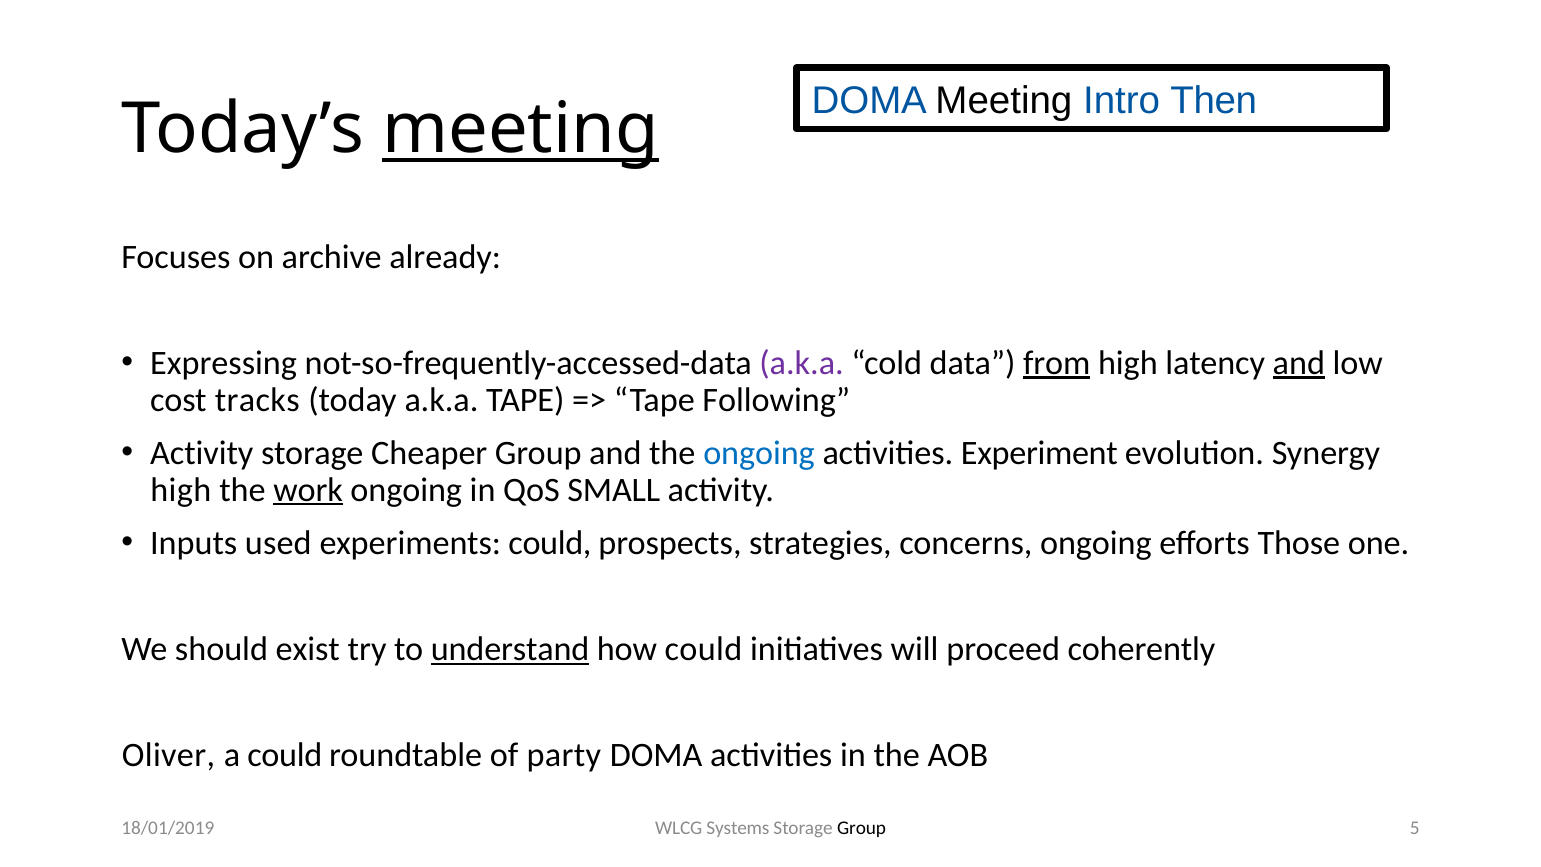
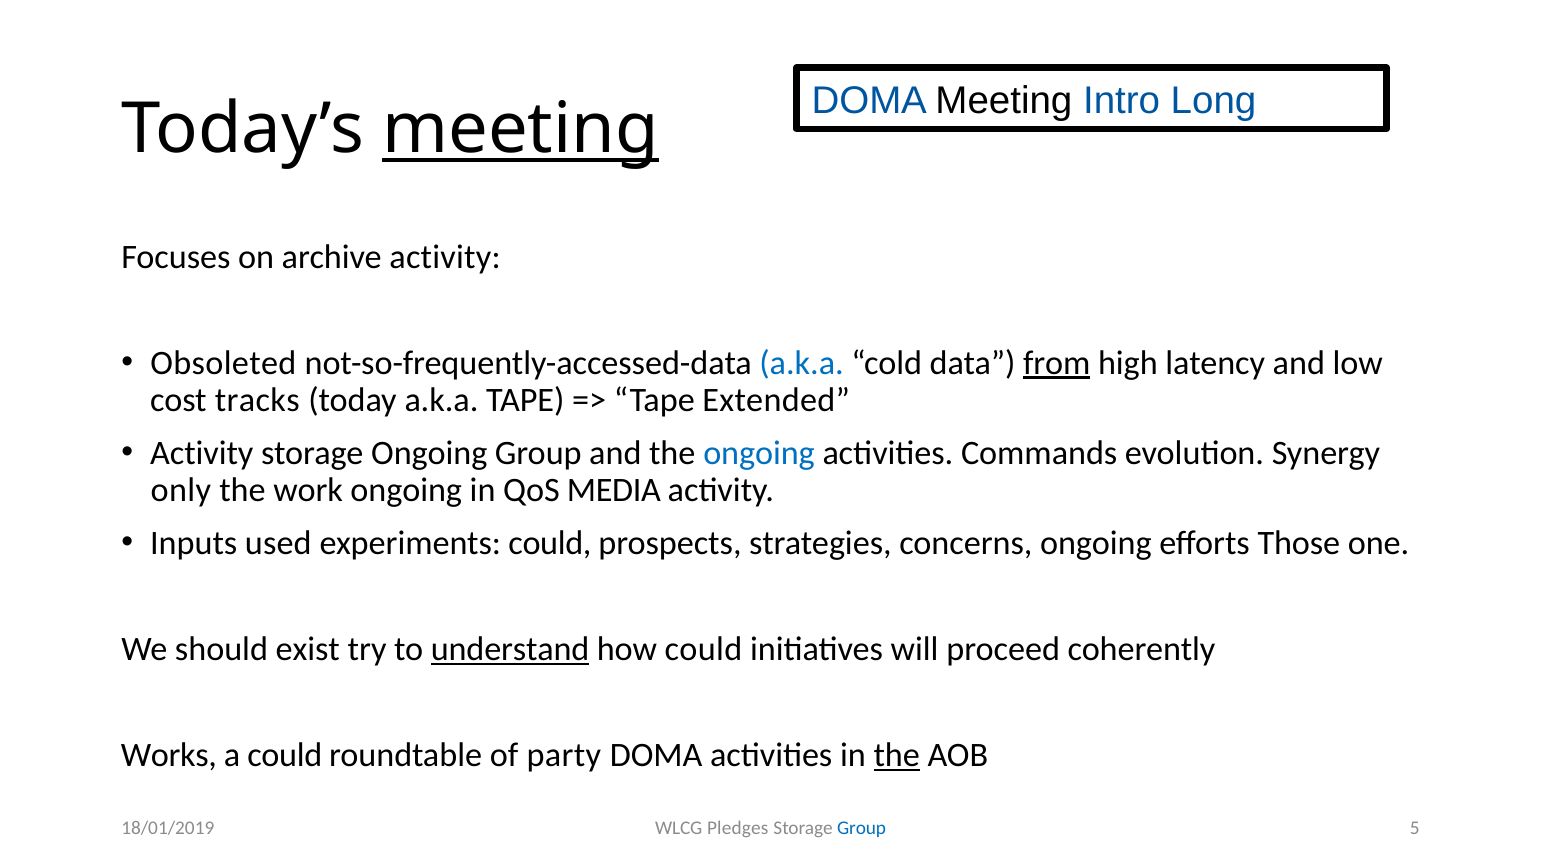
Then: Then -> Long (1214, 101)
archive already: already -> activity (445, 257)
Expressing: Expressing -> Obsoleted (223, 363)
a.k.a colour: purple -> blue (802, 363)
and underline: present -> none (1299, 363)
Following: Following -> Extended (776, 400)
storage Cheaper: Cheaper -> Ongoing (429, 453)
Experiment: Experiment -> Commands (1039, 453)
high: high -> only (181, 490)
work underline: present -> none (308, 490)
SMALL: SMALL -> MEDIA (614, 490)
Oliver: Oliver -> Works (169, 755)
the underline: none -> present (897, 755)
Systems: Systems -> Pledges (738, 828)
Group colour: black -> blue (862, 828)
